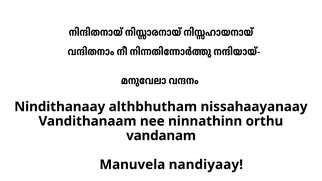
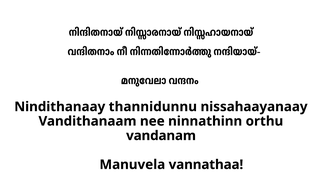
althbhutham: althbhutham -> thannidunnu (153, 107)
nandiyaay: nandiyaay -> vannathaa (206, 165)
